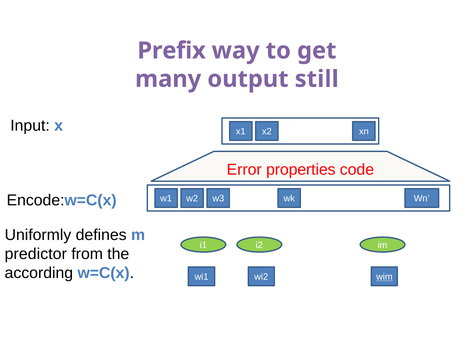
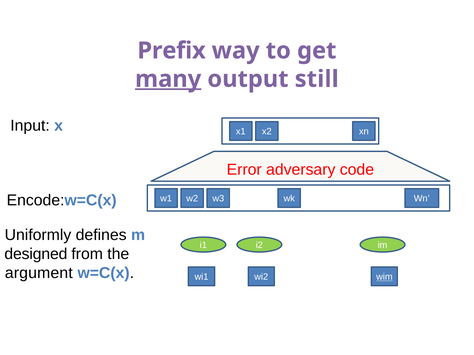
many underline: none -> present (168, 79)
properties: properties -> adversary (301, 170)
predictor: predictor -> designed (36, 254)
according: according -> argument (39, 273)
